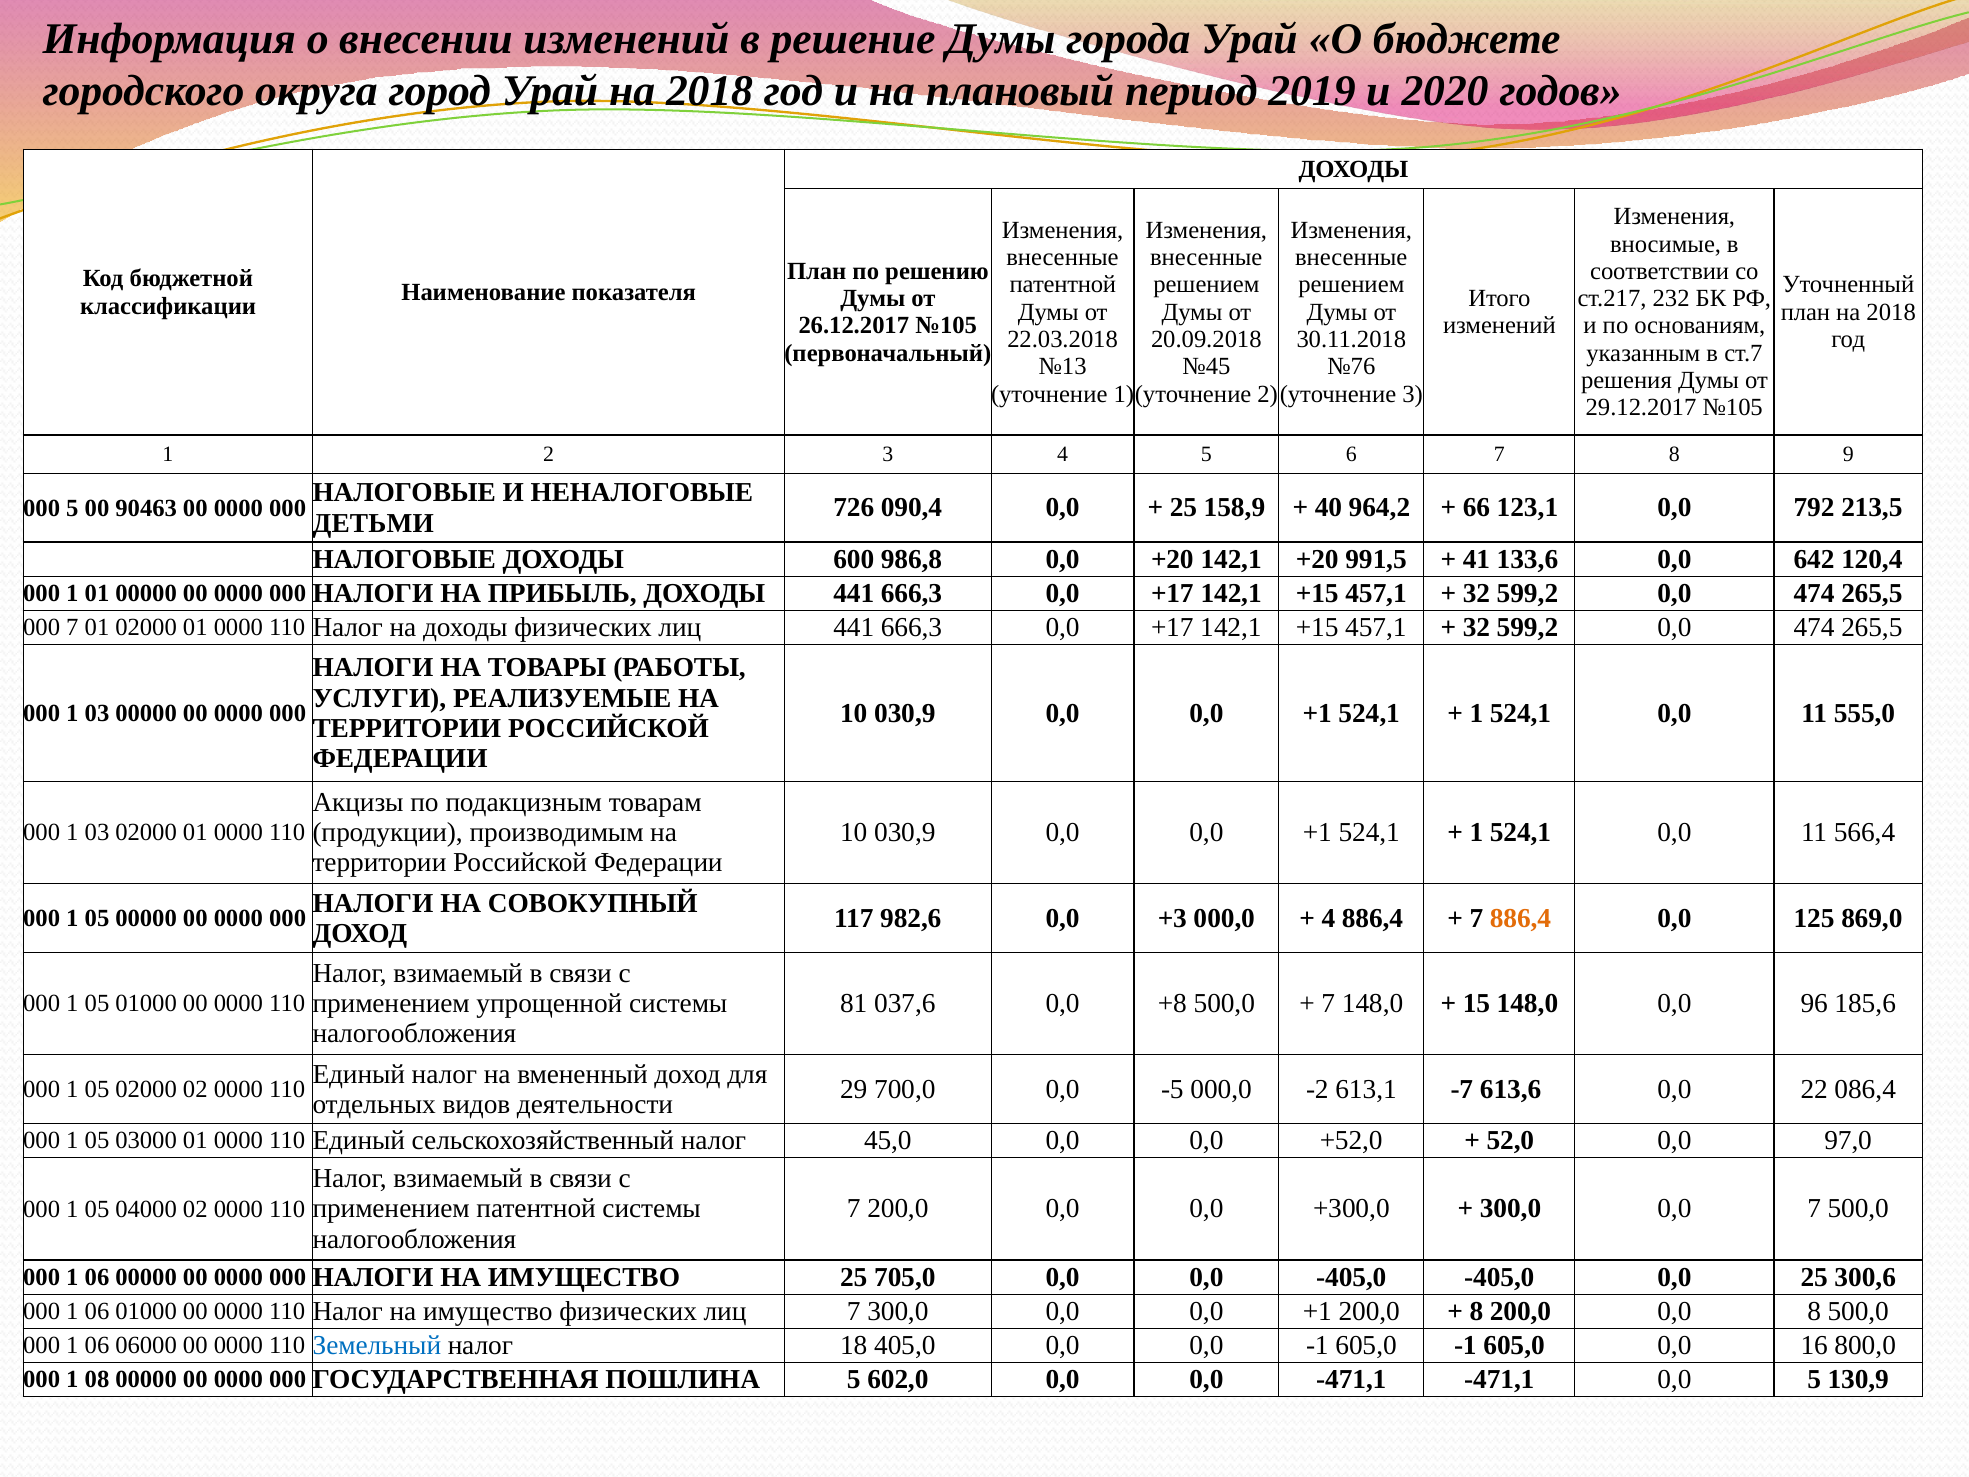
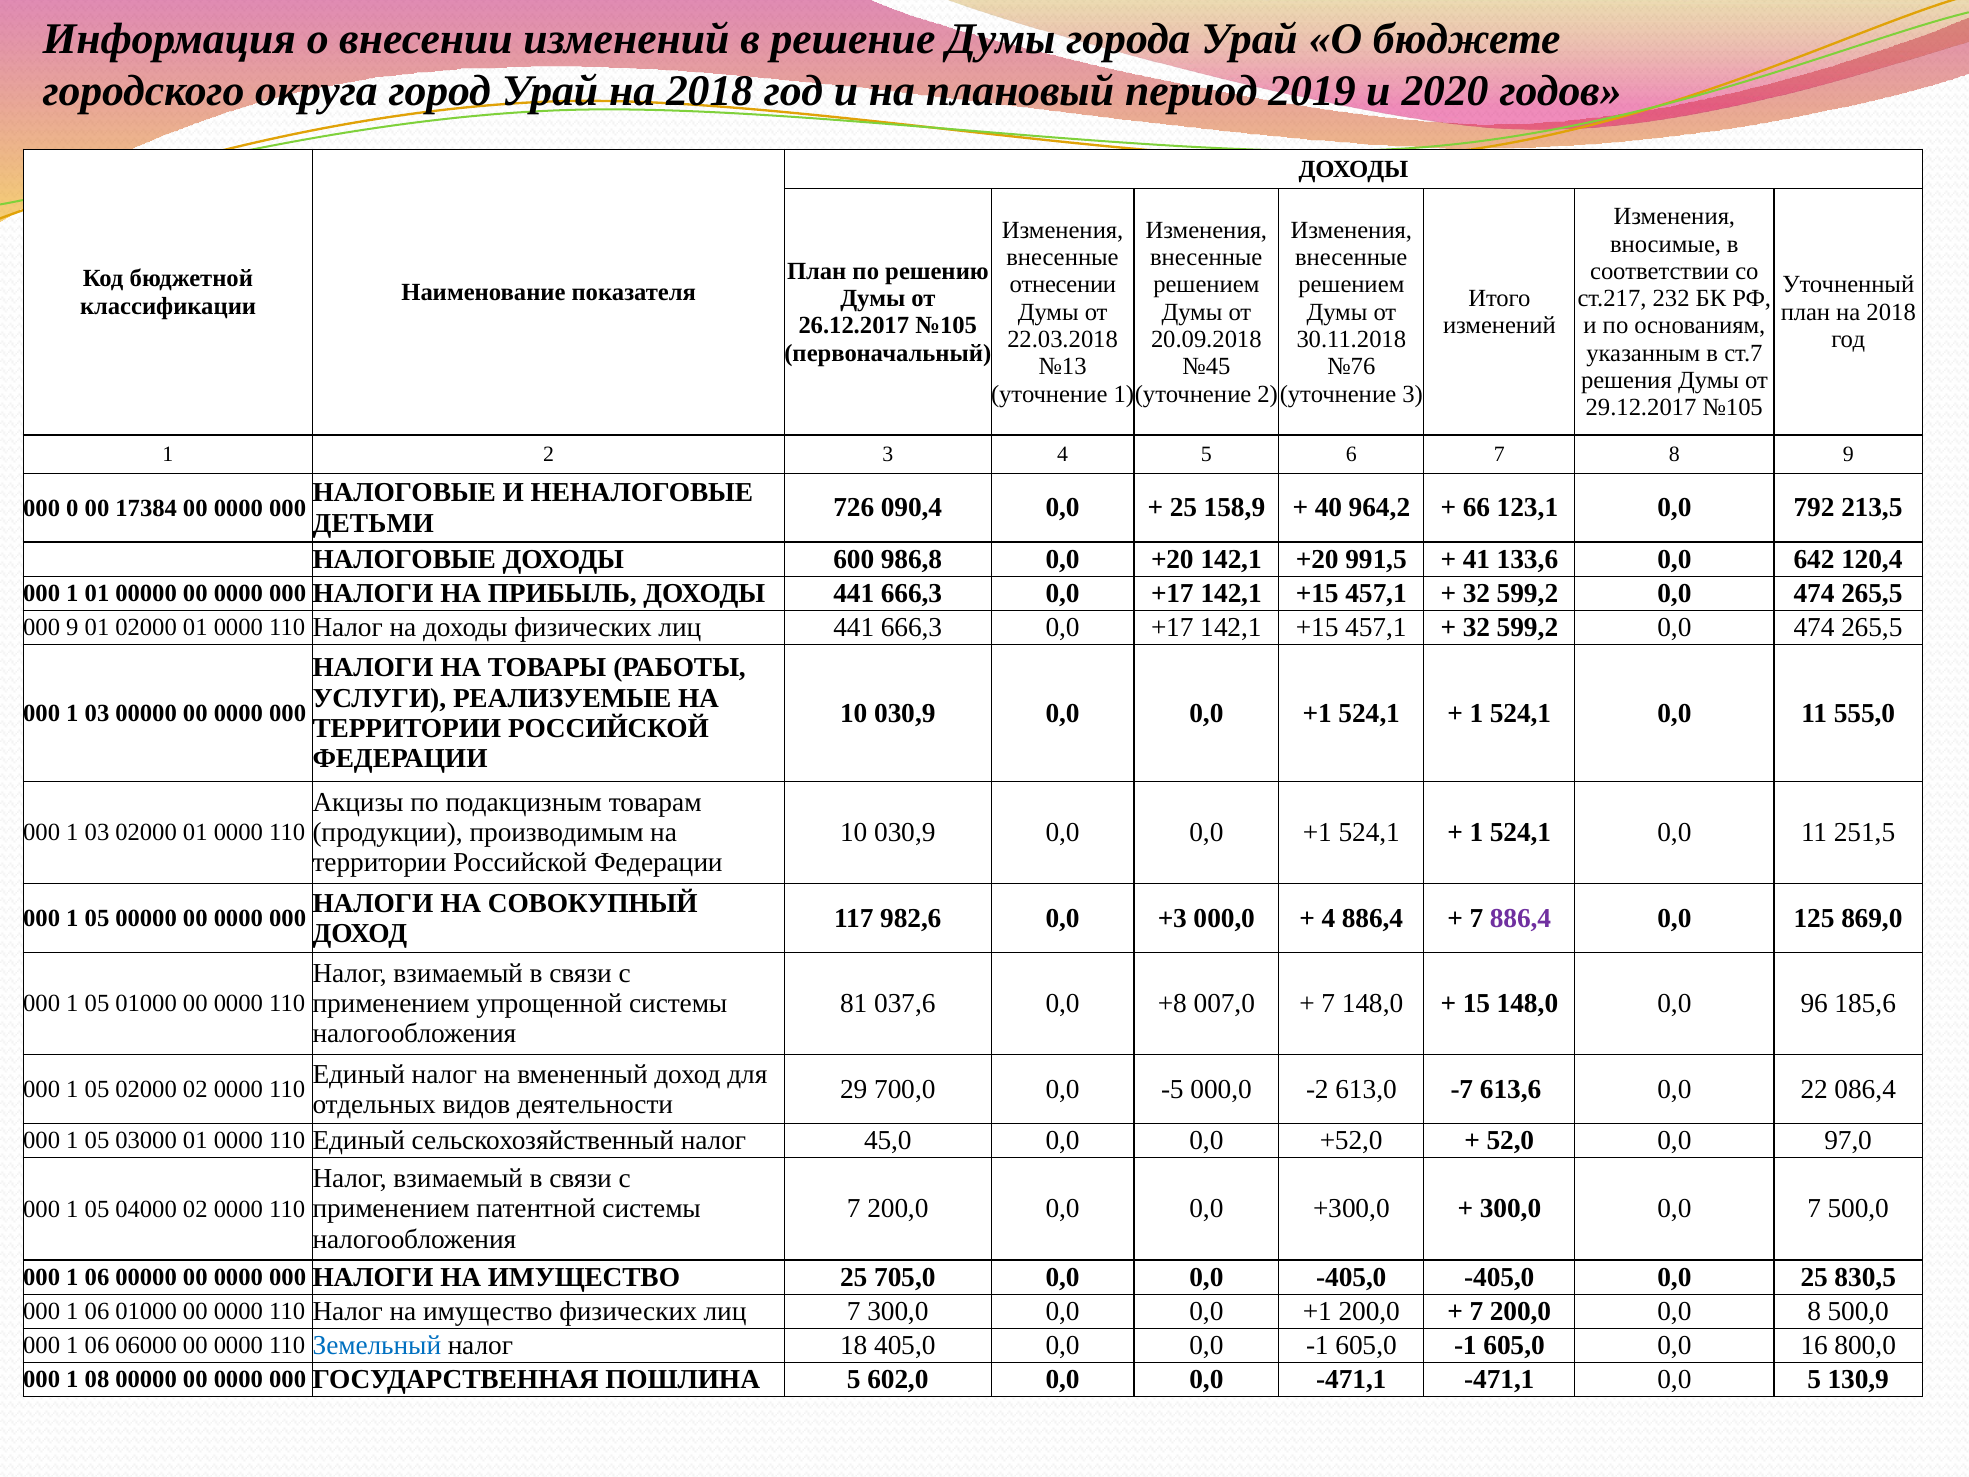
патентной: патентной -> отнесении (1063, 285)
000 5: 5 -> 0 (72, 508)
90463: 90463 -> 17384 (146, 508)
000 7: 7 -> 9 (72, 628)
566,4: 566,4 -> 251,5 (1865, 833)
886,4 colour: orange -> purple (1521, 918)
+8 500,0: 500,0 -> 007,0 (1224, 1004)
613,1: 613,1 -> 613,0 (1366, 1089)
300,6: 300,6 -> 830,5 (1865, 1277)
8: 8 -> 7 (1476, 1311)
